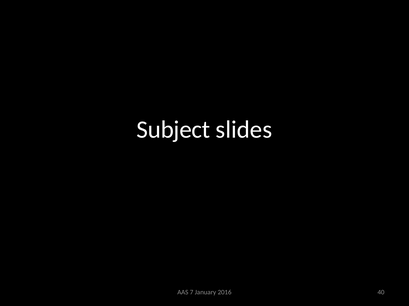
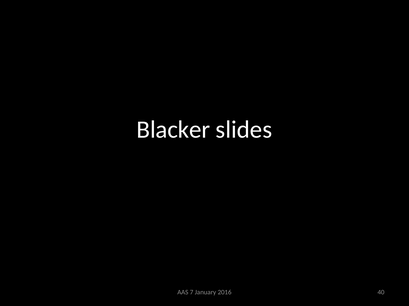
Subject: Subject -> Blacker (173, 130)
